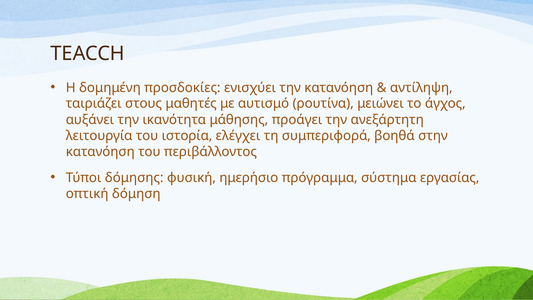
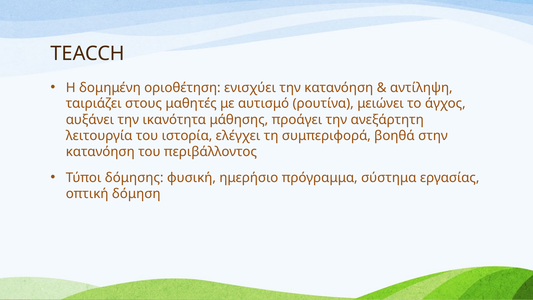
προσδοκίες: προσδοκίες -> οριοθέτηση (182, 88)
